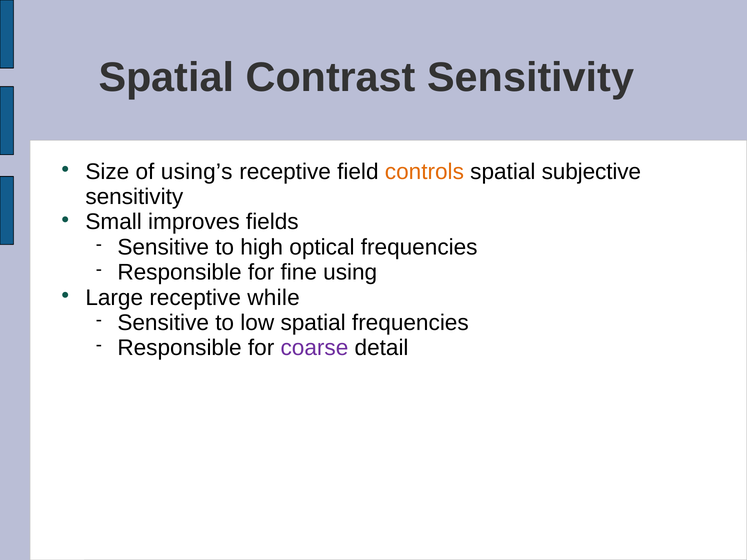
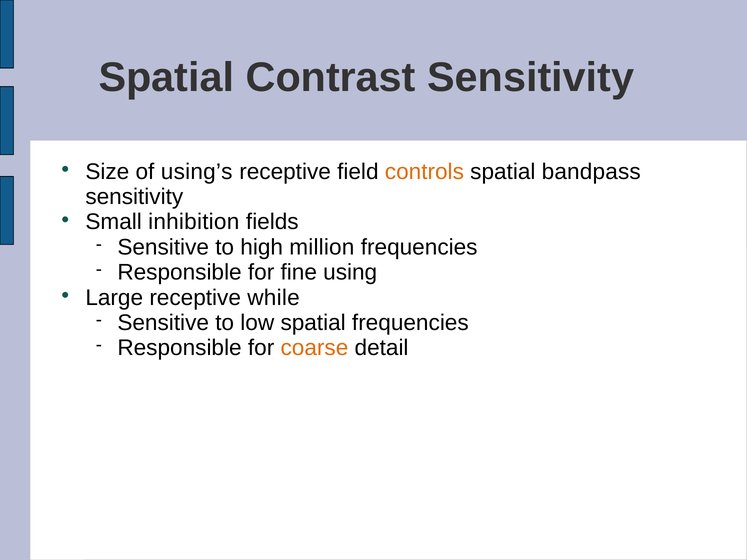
subjective: subjective -> bandpass (591, 172)
improves: improves -> inhibition (194, 222)
optical: optical -> million (322, 247)
coarse colour: purple -> orange (314, 348)
